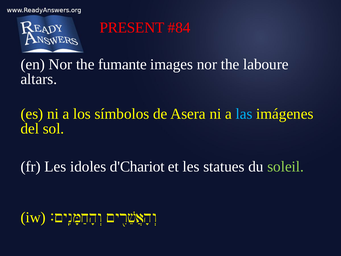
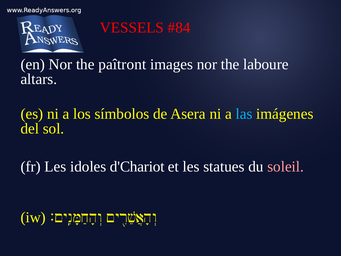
PRESENT: PRESENT -> VESSELS (132, 28)
fumante: fumante -> paîtront (122, 64)
soleil colour: light green -> pink (286, 166)
